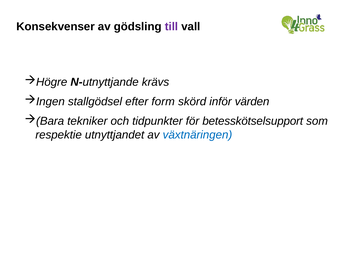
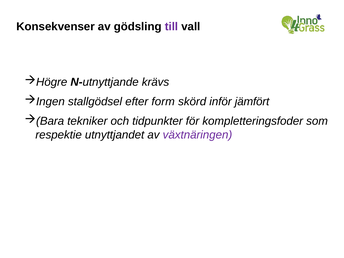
värden: värden -> jämfört (252, 102)
betesskötselsupport: betesskötselsupport -> kompletteringsfoder (253, 121)
växtnäringen colour: blue -> purple (197, 135)
